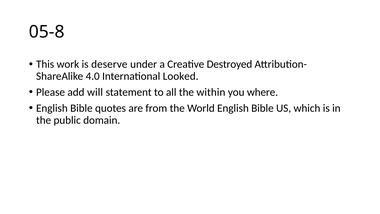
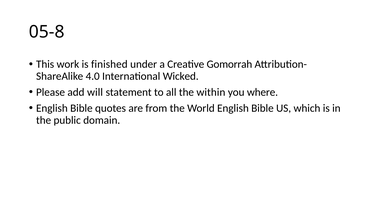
deserve: deserve -> finished (109, 64)
Destroyed: Destroyed -> Gomorrah (229, 64)
Looked: Looked -> Wicked (181, 76)
